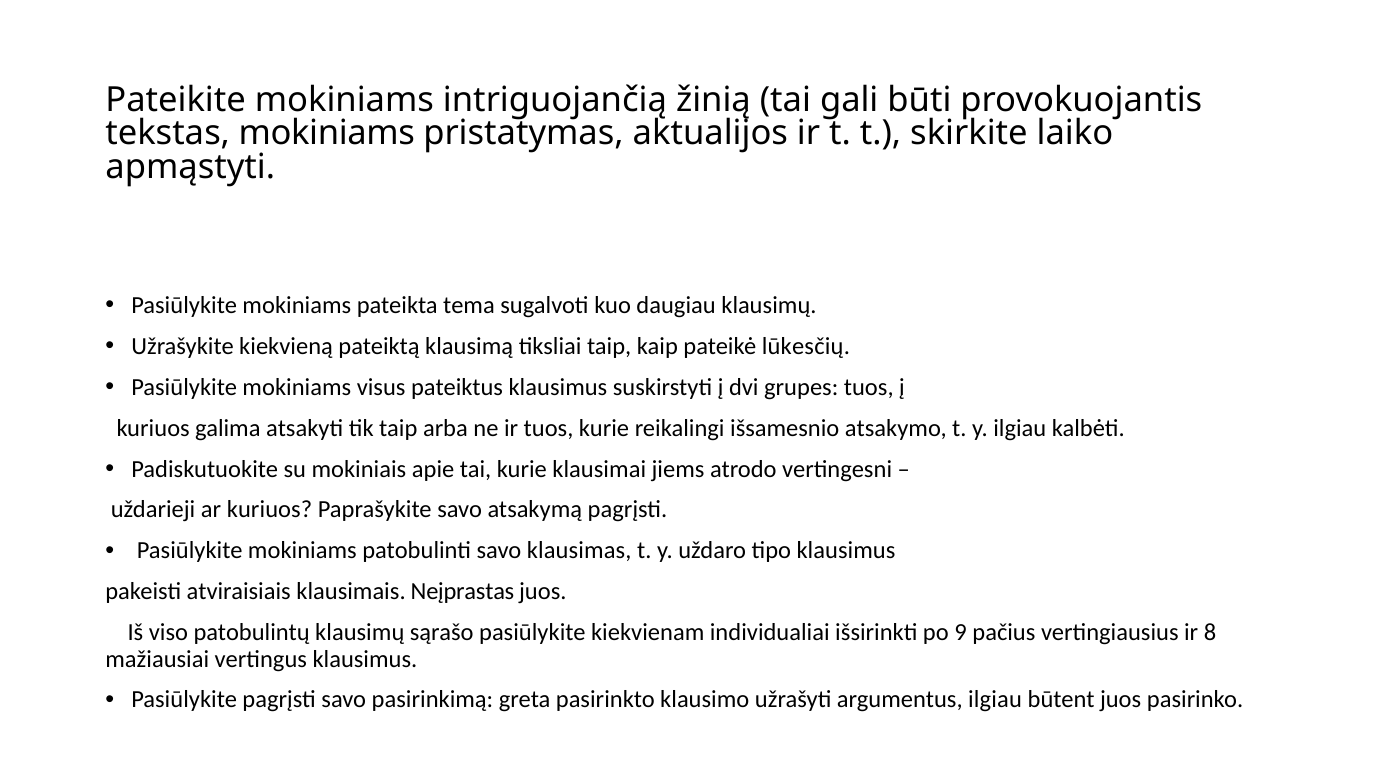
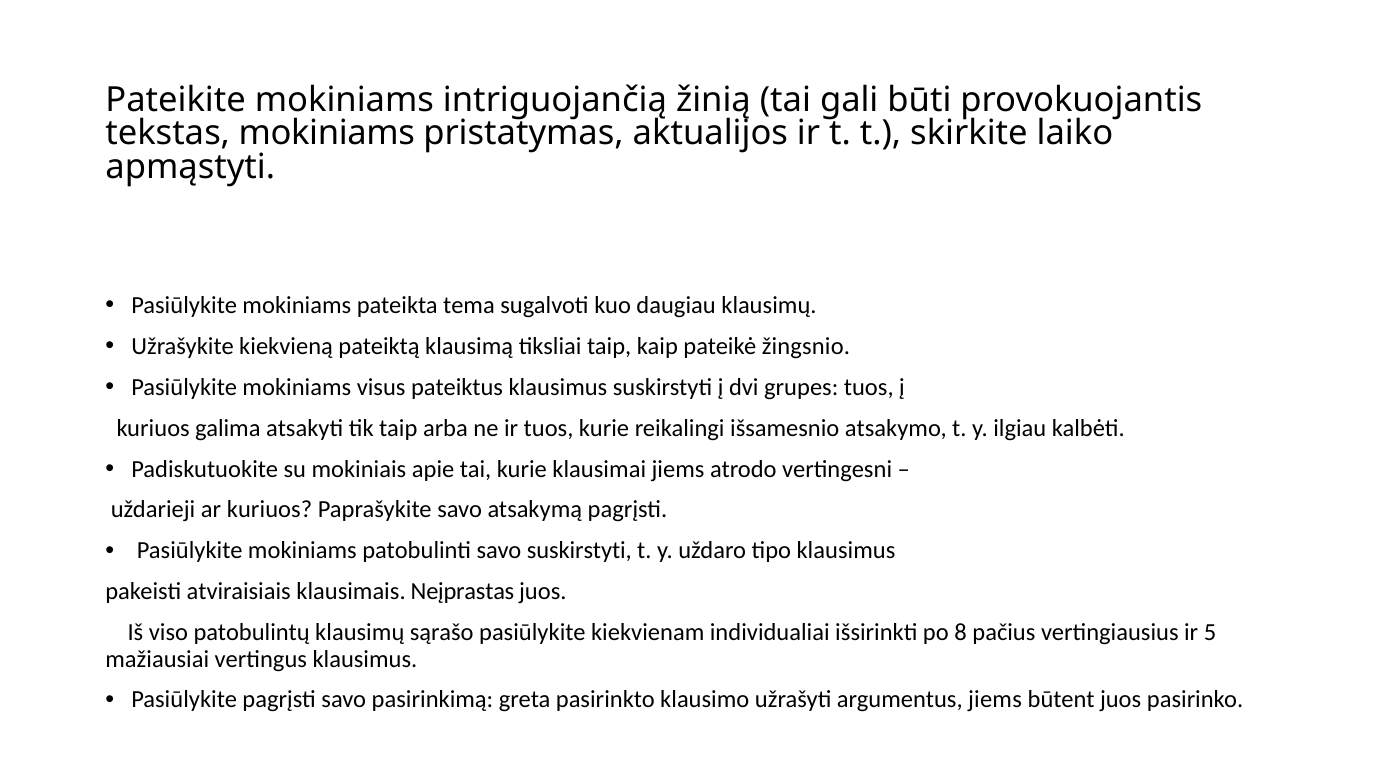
lūkesčių: lūkesčių -> žingsnio (806, 346)
savo klausimas: klausimas -> suskirstyti (579, 551)
9: 9 -> 8 (961, 632)
8: 8 -> 5 (1210, 632)
argumentus ilgiau: ilgiau -> jiems (995, 700)
